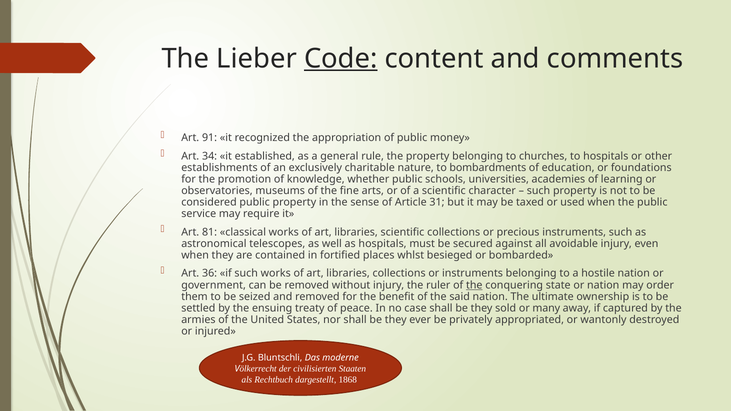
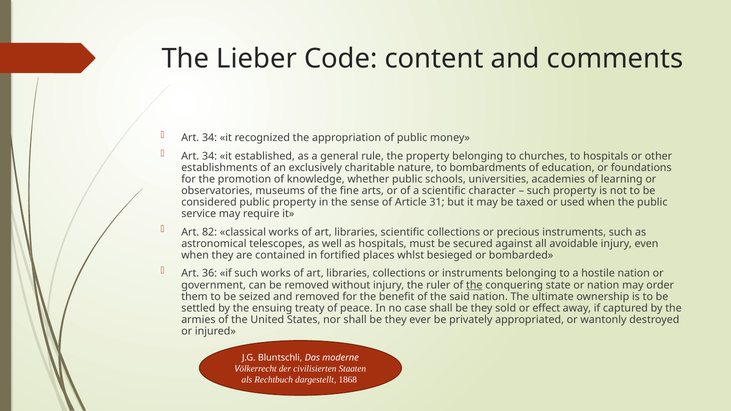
Code underline: present -> none (341, 59)
91: 91 -> 34 (210, 138)
81: 81 -> 82 (210, 232)
many: many -> effect (546, 308)
